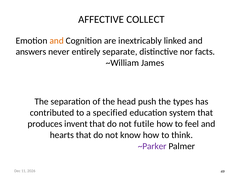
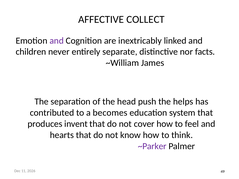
and colour: orange -> purple (57, 41)
answers: answers -> children (31, 52)
types: types -> helps (183, 102)
specified: specified -> becomes (110, 113)
futile: futile -> cover (144, 124)
